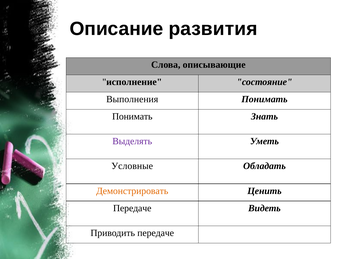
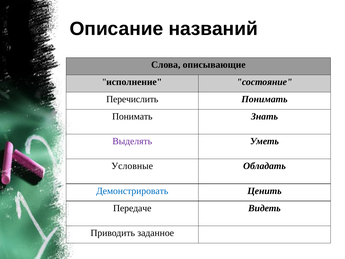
развития: развития -> названий (213, 29)
Выполнения: Выполнения -> Перечислить (132, 99)
Демонстрировать colour: orange -> blue (132, 191)
Приводить передаче: передаче -> заданное (156, 233)
